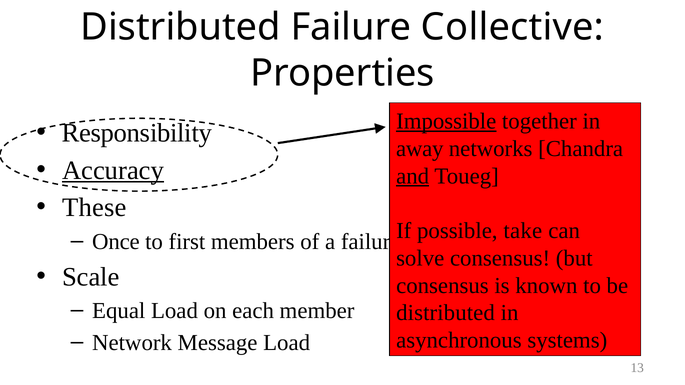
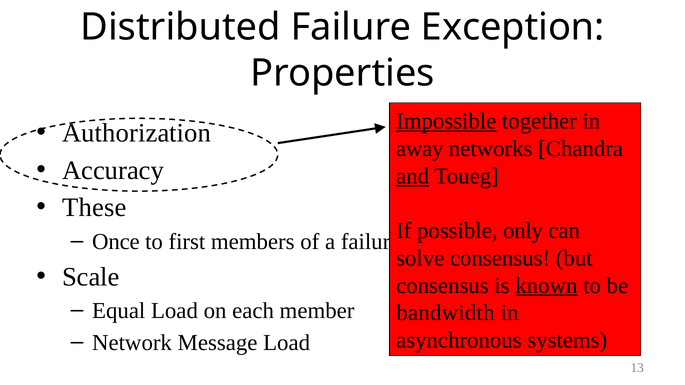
Collective: Collective -> Exception (513, 27)
Responsibility: Responsibility -> Authorization (137, 133)
Accuracy underline: present -> none (113, 170)
take: take -> only (523, 231)
known underline: none -> present (546, 286)
distributed: distributed -> bandwidth (445, 313)
